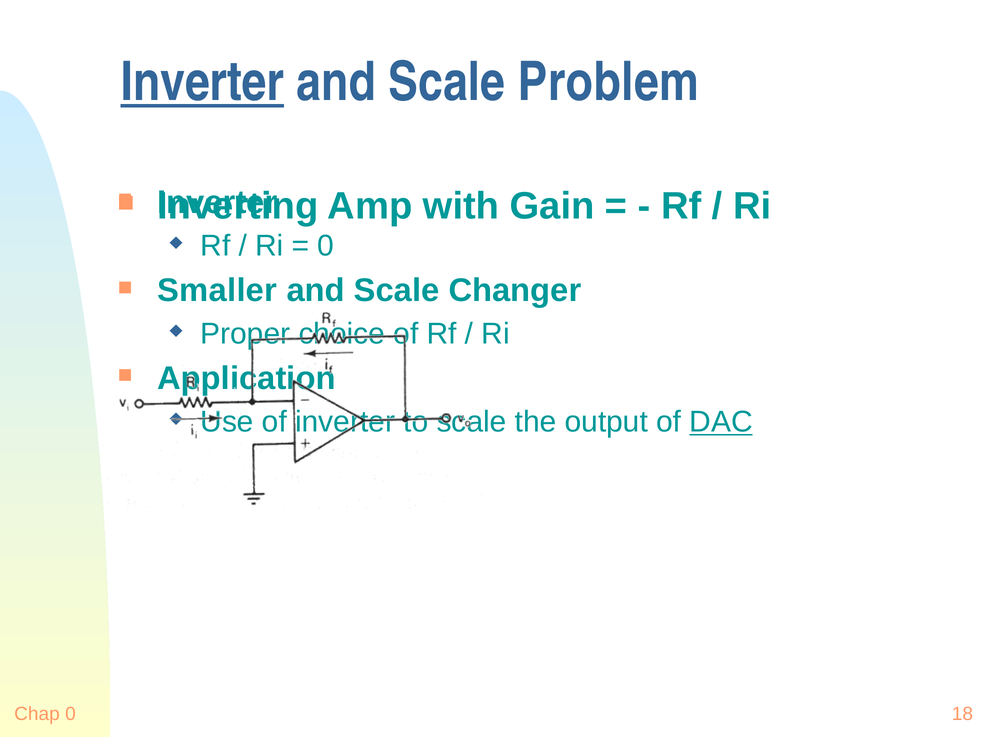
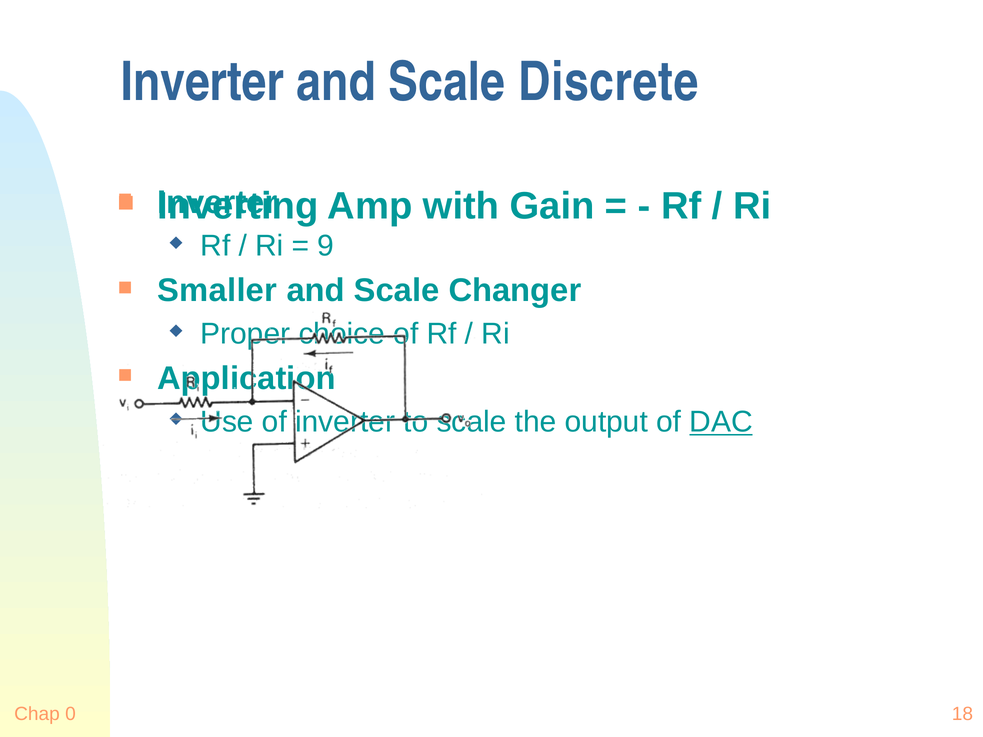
Inverter underline: present -> none (202, 82)
Problem: Problem -> Discrete (608, 82)
0: 0 -> 9 (326, 246)
